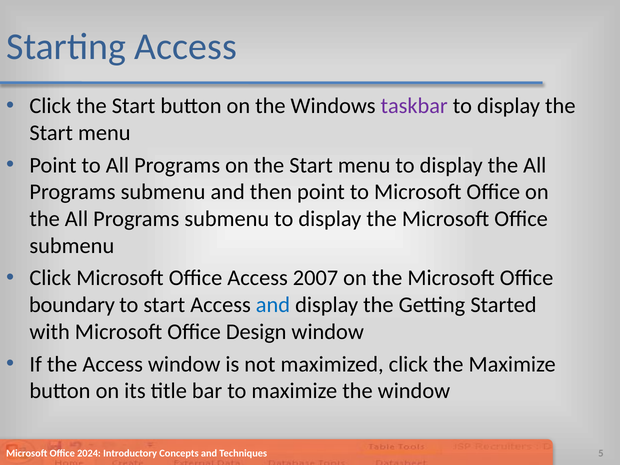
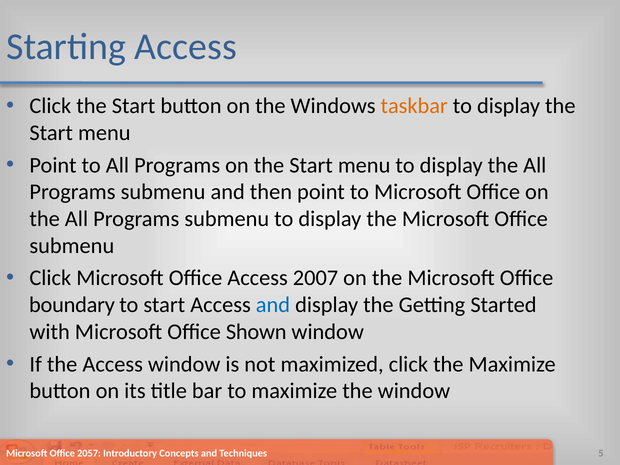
taskbar colour: purple -> orange (414, 106)
Design: Design -> Shown (256, 332)
2024: 2024 -> 2057 (89, 453)
